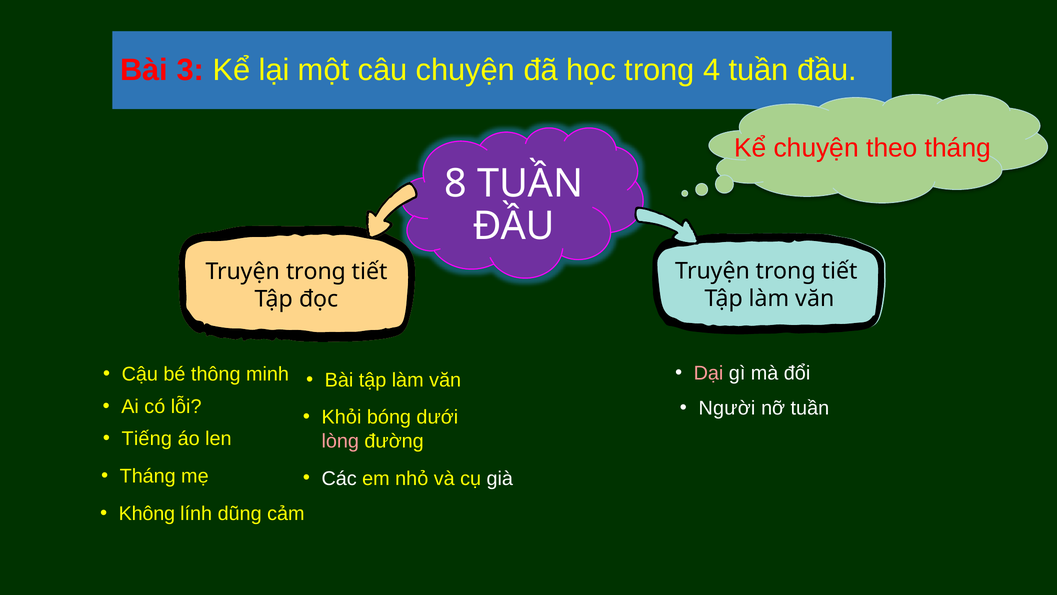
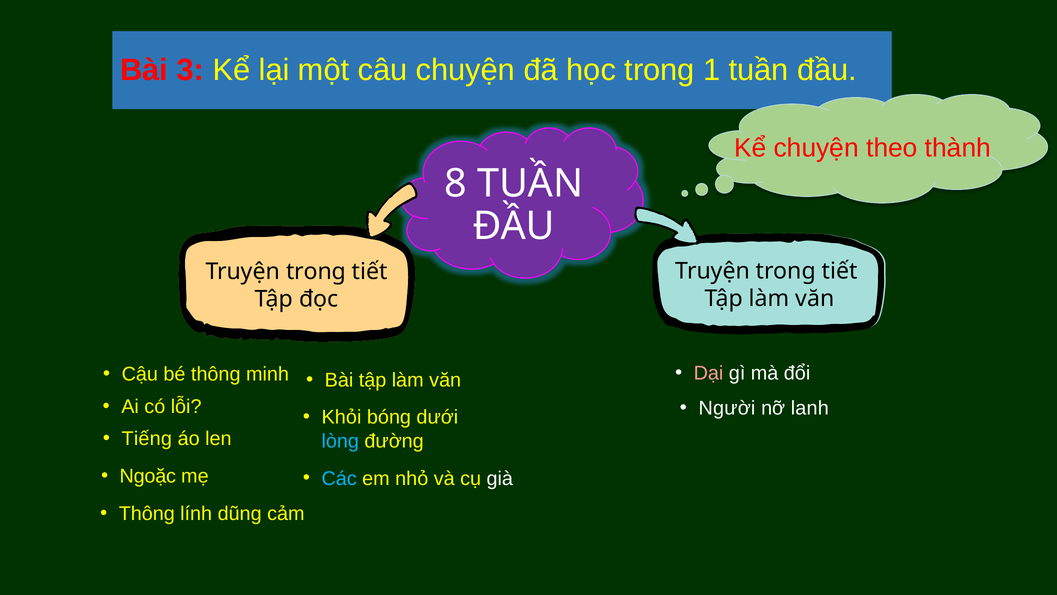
4: 4 -> 1 (712, 70)
theo tháng: tháng -> thành (958, 148)
nỡ tuần: tuần -> lanh (810, 408)
lòng colour: pink -> light blue (340, 441)
Tháng: Tháng -> Ngoặc (148, 476)
Các colour: white -> light blue (339, 478)
Không: Không -> Thông (147, 513)
